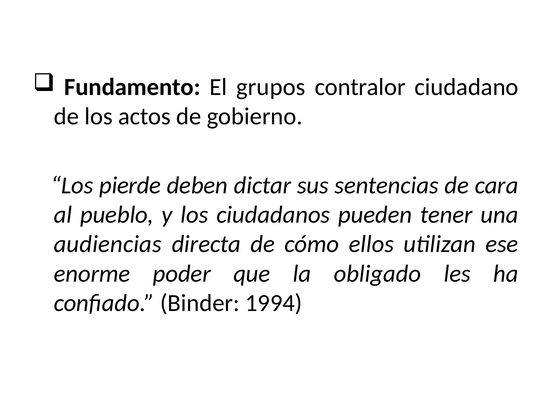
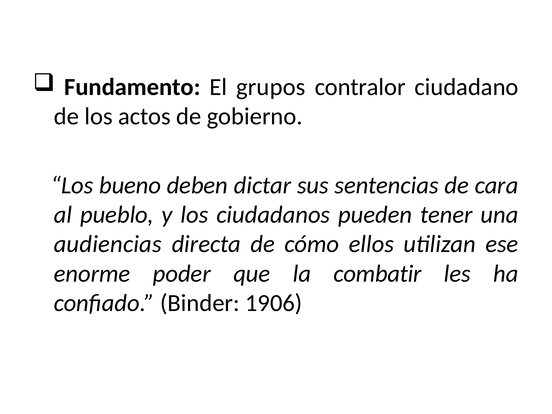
pierde: pierde -> bueno (130, 185)
obligado: obligado -> combatir (378, 274)
1994: 1994 -> 1906 (274, 303)
